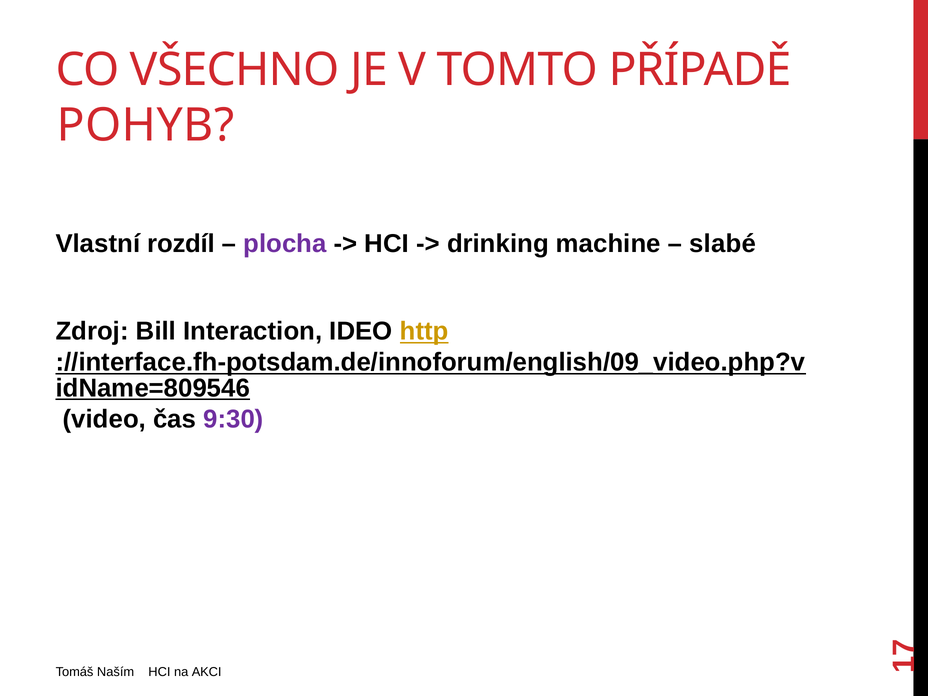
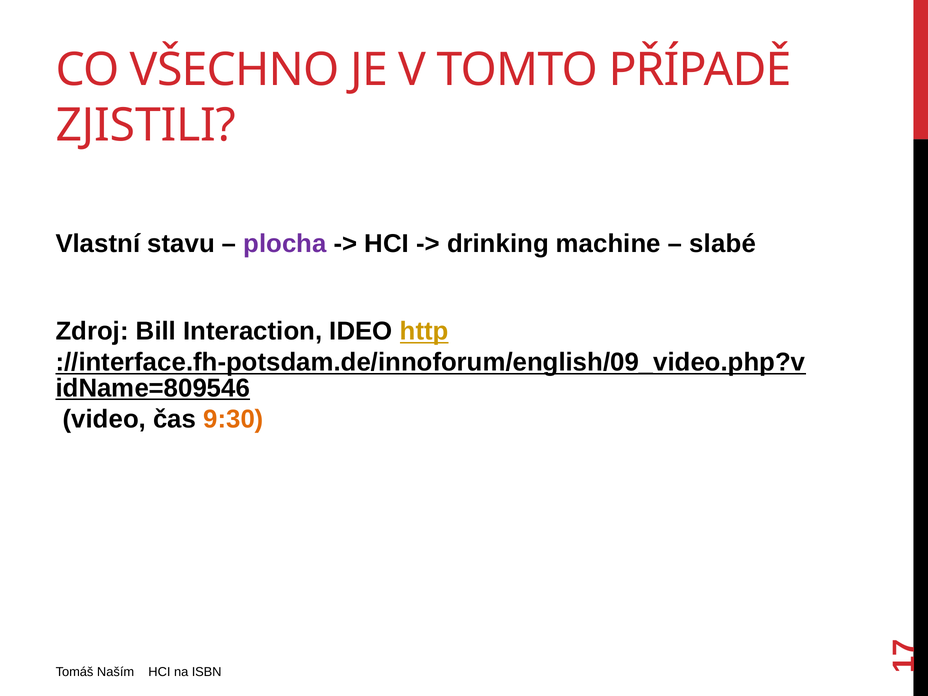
POHYB: POHYB -> ZJISTILI (146, 125)
rozdíl: rozdíl -> stavu (181, 244)
9:30 colour: purple -> orange (233, 419)
AKCI: AKCI -> ISBN (207, 672)
